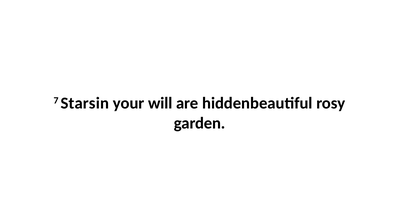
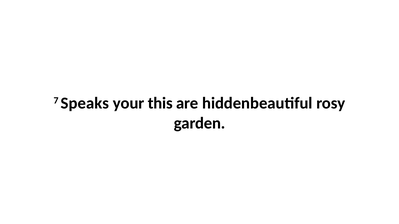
Starsin: Starsin -> Speaks (85, 103)
will: will -> this (160, 103)
